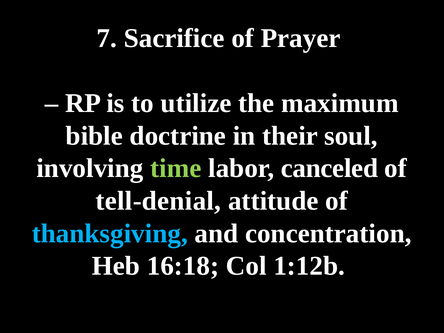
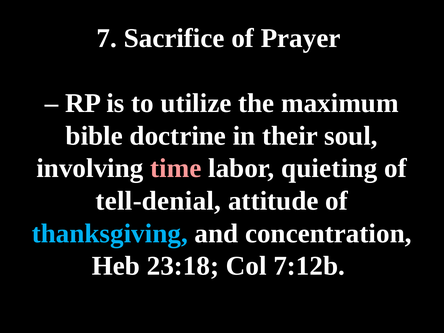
time colour: light green -> pink (176, 168)
canceled: canceled -> quieting (329, 168)
16:18: 16:18 -> 23:18 (183, 266)
1:12b: 1:12b -> 7:12b (309, 266)
